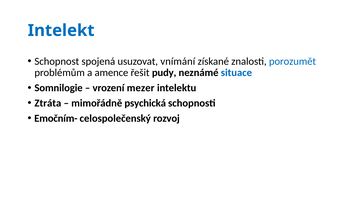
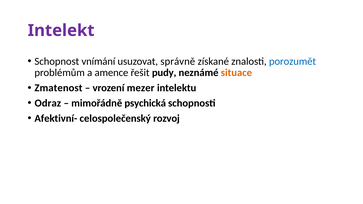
Intelekt colour: blue -> purple (61, 30)
spojená: spojená -> vnímání (98, 61)
vnímání: vnímání -> správně (178, 61)
situace colour: blue -> orange (236, 73)
Somnilogie: Somnilogie -> Zmatenost (58, 88)
Ztráta: Ztráta -> Odraz (48, 103)
Emočním-: Emočním- -> Afektivní- (56, 118)
